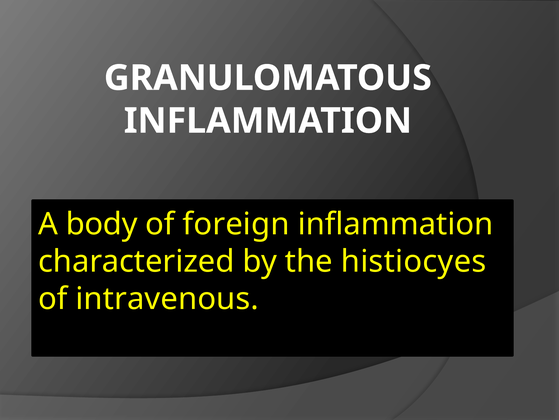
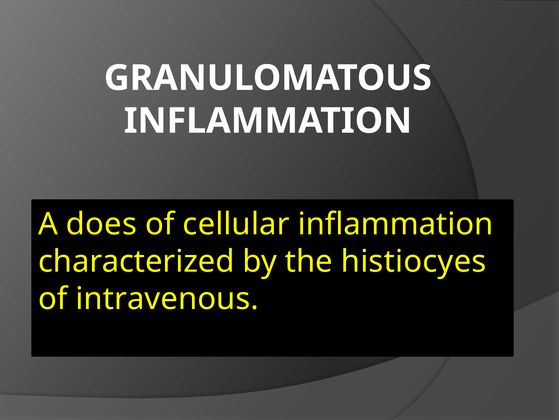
body: body -> does (101, 224)
foreign: foreign -> cellular (236, 224)
